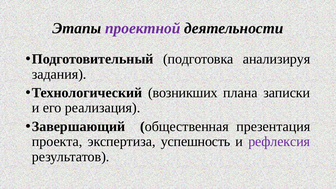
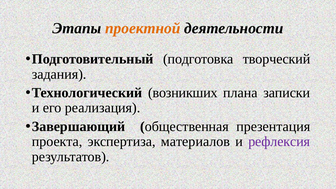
проектной colour: purple -> orange (143, 28)
анализируя: анализируя -> творческий (277, 59)
успешность: успешность -> материалов (195, 142)
